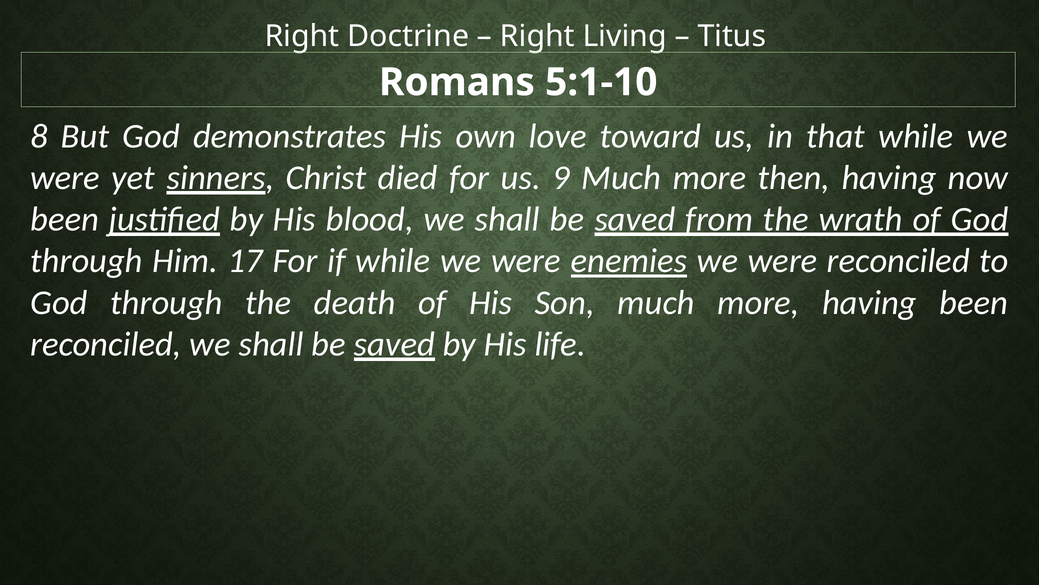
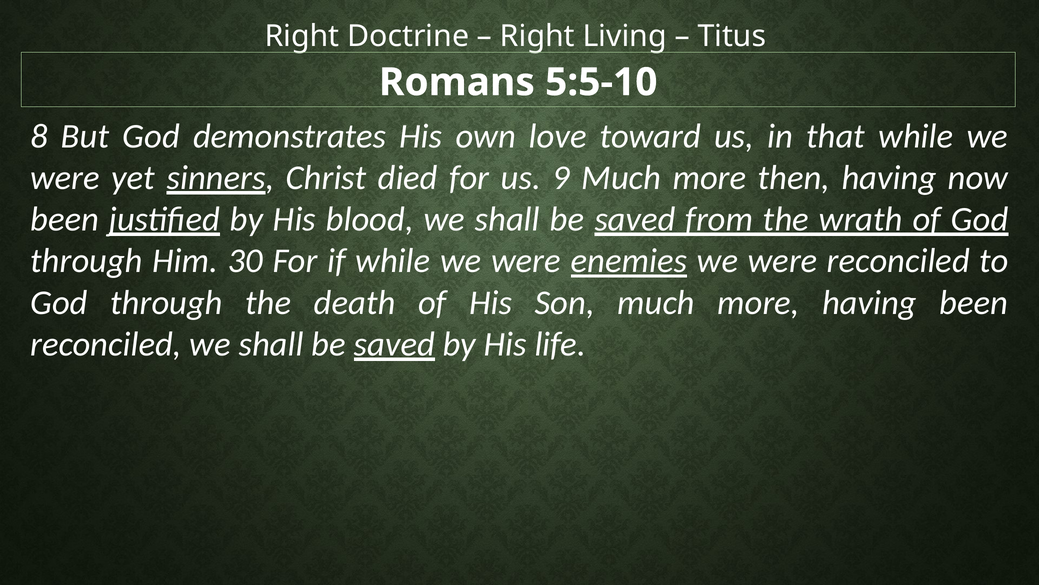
5:1-10: 5:1-10 -> 5:5-10 (601, 82)
17: 17 -> 30 (245, 261)
